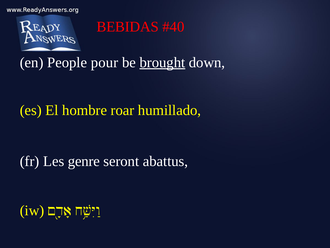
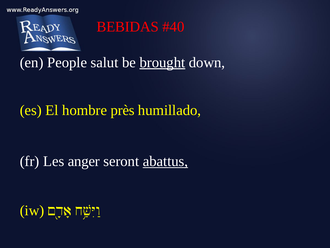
pour: pour -> salut (105, 62)
roar: roar -> près (123, 110)
genre: genre -> anger (84, 161)
abattus underline: none -> present (165, 161)
